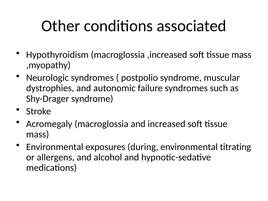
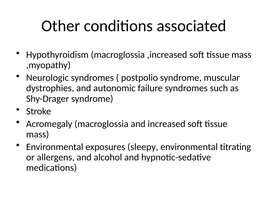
during: during -> sleepy (143, 147)
